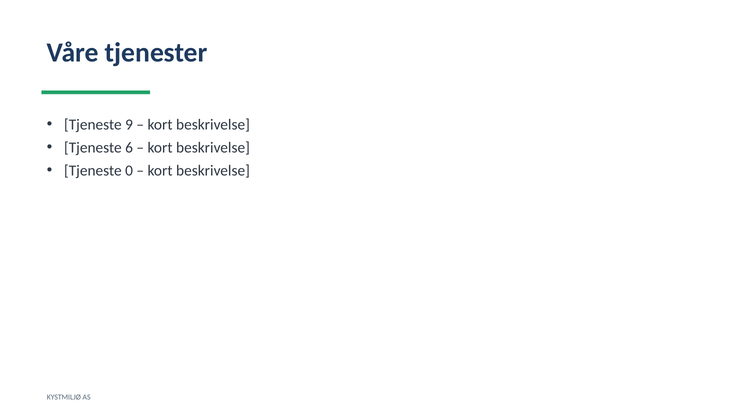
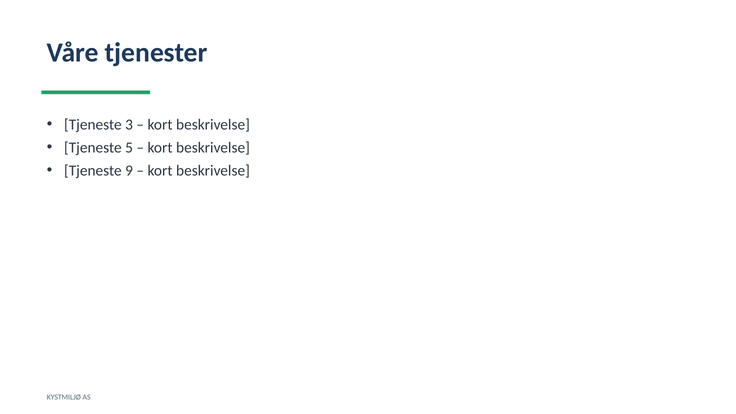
9: 9 -> 3 (129, 125)
6: 6 -> 5 (129, 148)
0: 0 -> 9 (129, 171)
